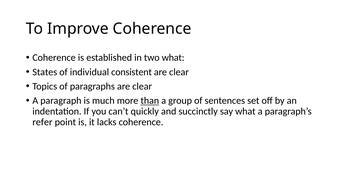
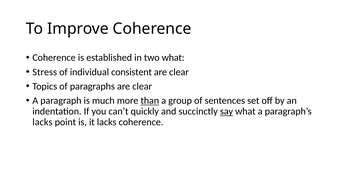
States: States -> Stress (45, 72)
say underline: none -> present (227, 111)
refer: refer -> lacks (42, 122)
